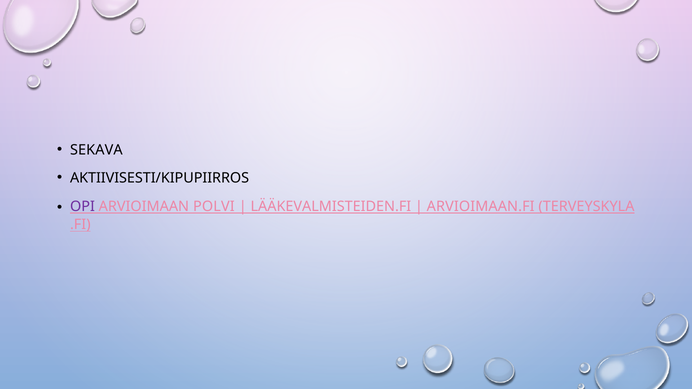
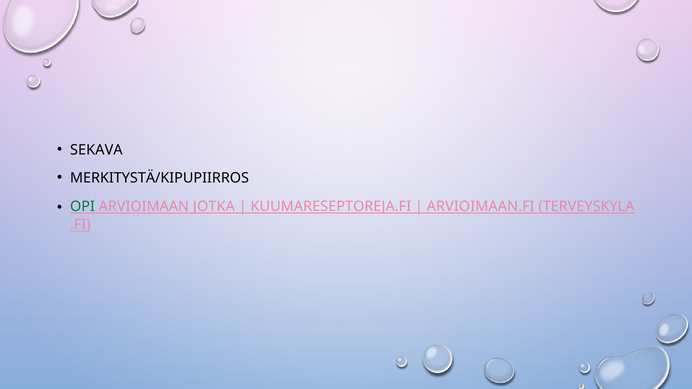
AKTIIVISESTI/KIPUPIIRROS: AKTIIVISESTI/KIPUPIIRROS -> MERKITYSTÄ/KIPUPIIRROS (160, 178)
OPI colour: purple -> green (82, 206)
POLVI: POLVI -> JOTKA (214, 206)
LÄÄKEVALMISTEIDEN.FI: LÄÄKEVALMISTEIDEN.FI -> KUUMARESEPTOREJA.FI (331, 206)
